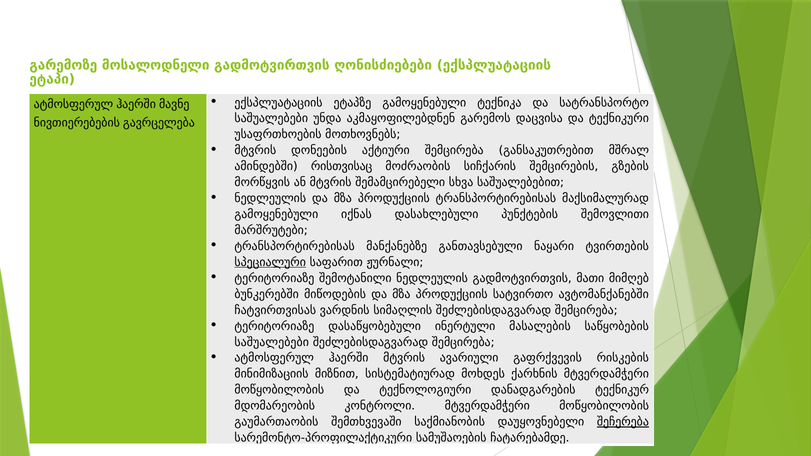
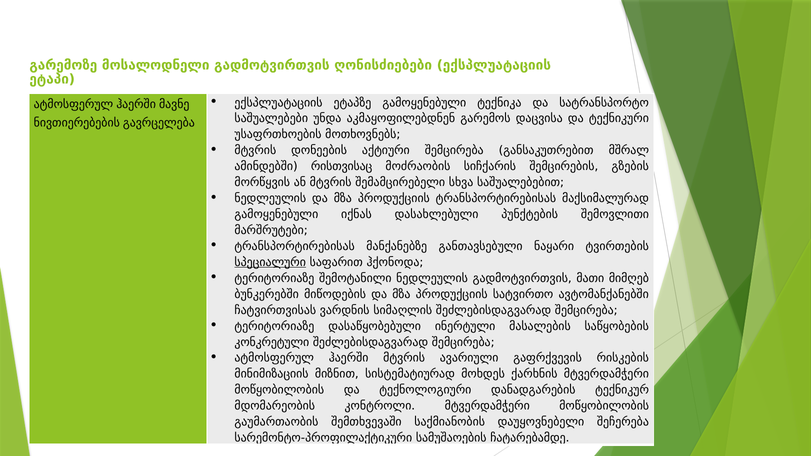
ჟურნალი: ჟურნალი -> ჰქონოდა (395, 262)
საშუალებები: საშუალებები -> კონკრეტული (272, 342)
შეჩერება underline: present -> none (623, 422)
